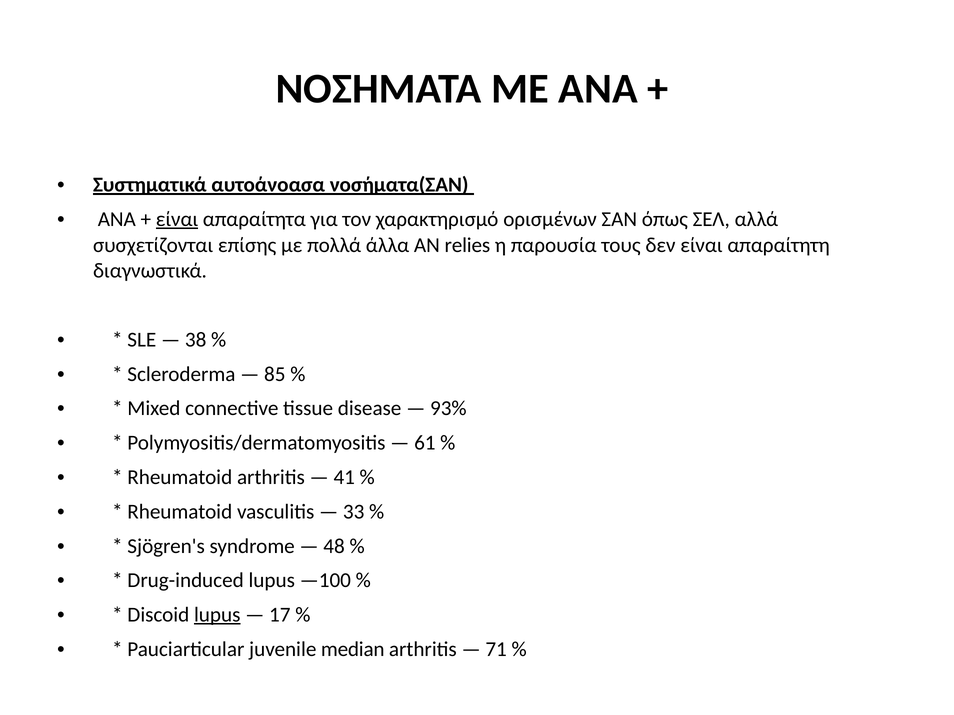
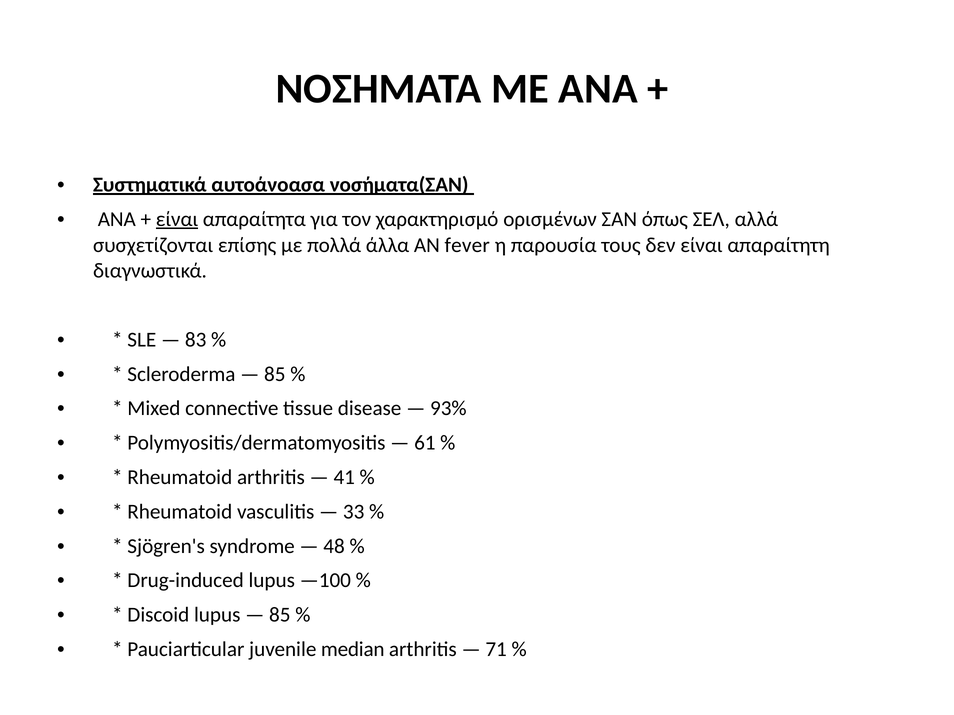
relies: relies -> fever (467, 245)
38: 38 -> 83 (196, 340)
lupus underline: present -> none (217, 615)
17: 17 -> 85 (280, 615)
